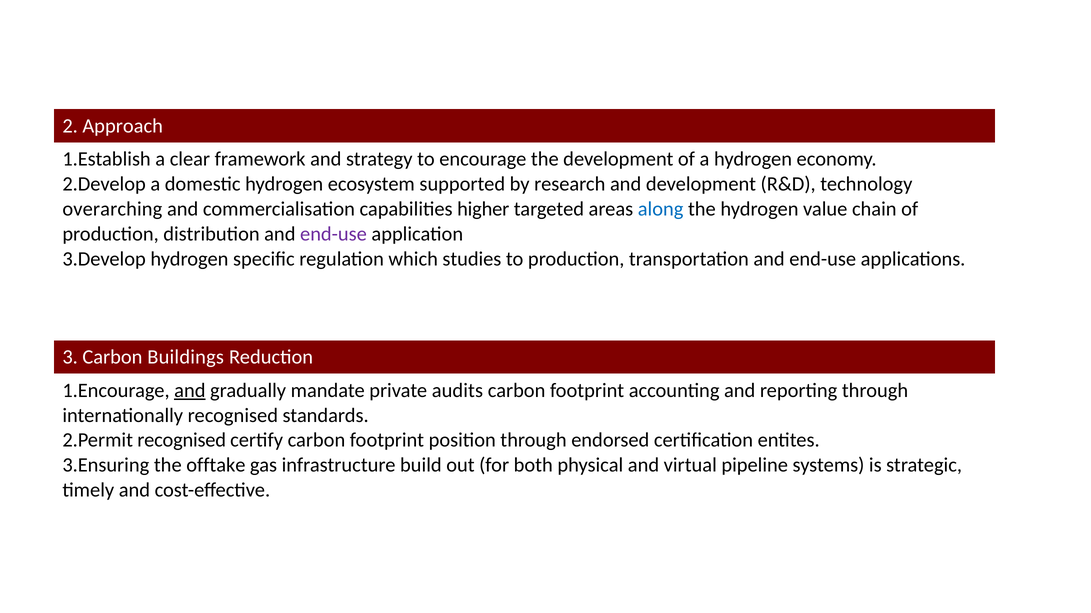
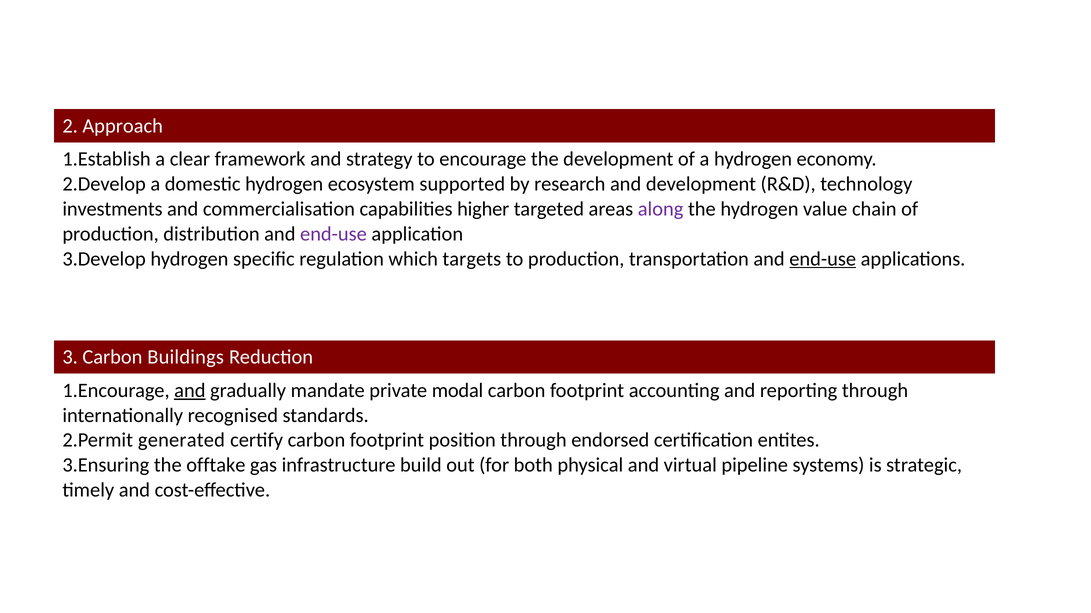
overarching: overarching -> investments (112, 209)
along colour: blue -> purple (661, 209)
studies: studies -> targets (472, 259)
end-use underline: none -> present (823, 259)
audits: audits -> modal (458, 391)
recognised: recognised -> generated (181, 441)
